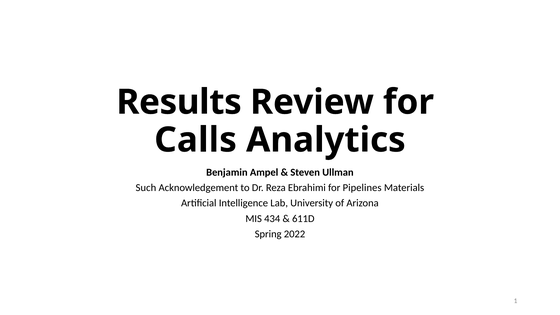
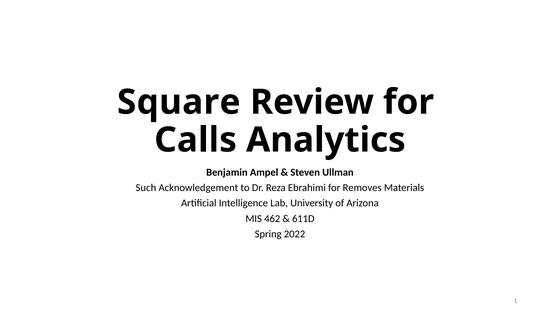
Results: Results -> Square (179, 102)
Pipelines: Pipelines -> Removes (362, 188)
434: 434 -> 462 (272, 219)
